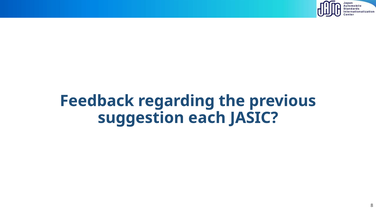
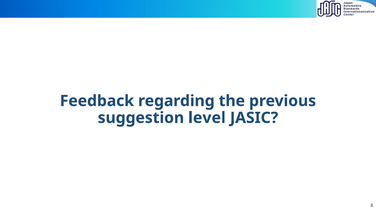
each: each -> level (207, 118)
